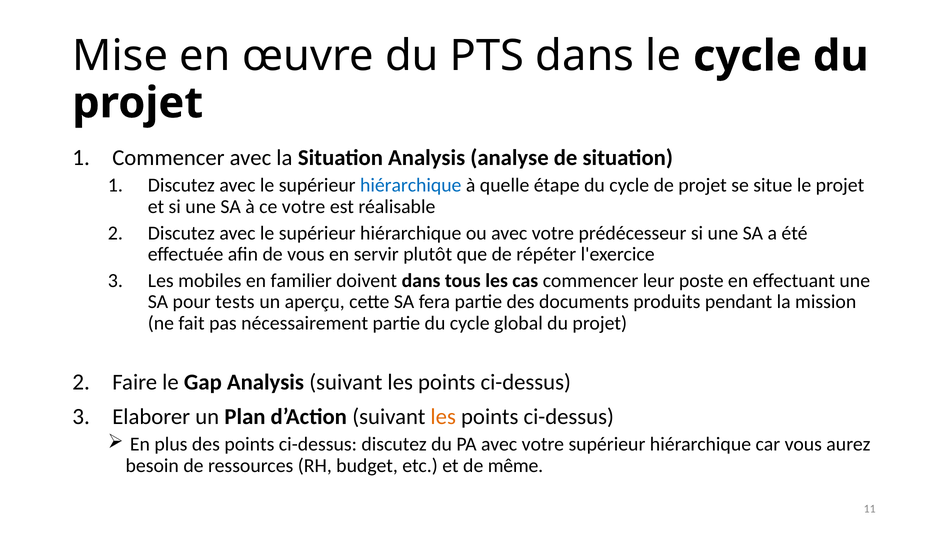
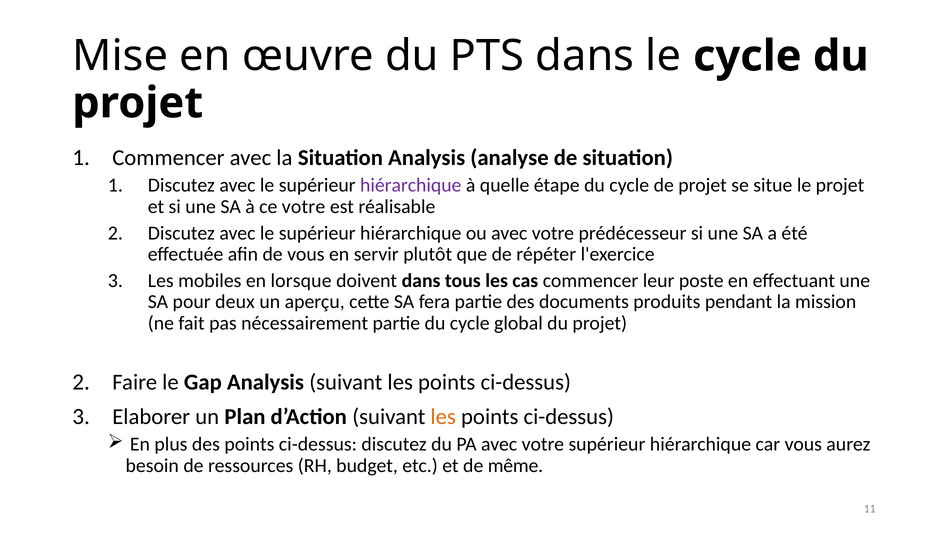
hiérarchique colour: blue -> purple (411, 186)
familier: familier -> lorsque (301, 281)
tests: tests -> deux (235, 302)
